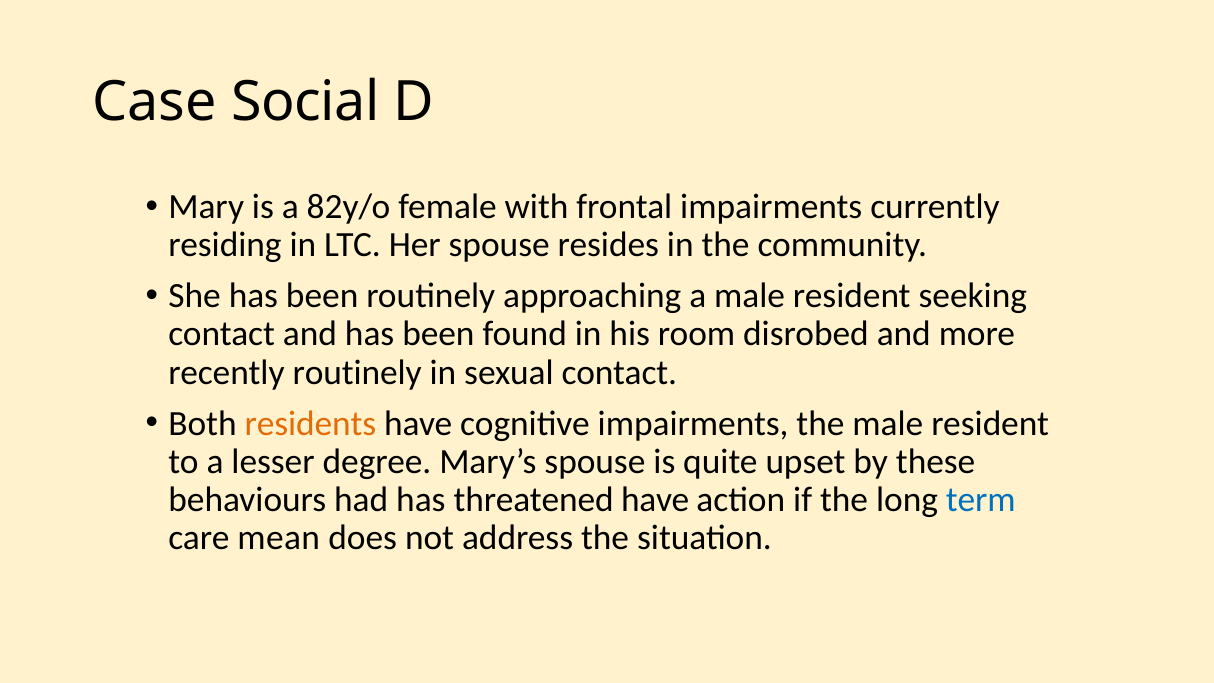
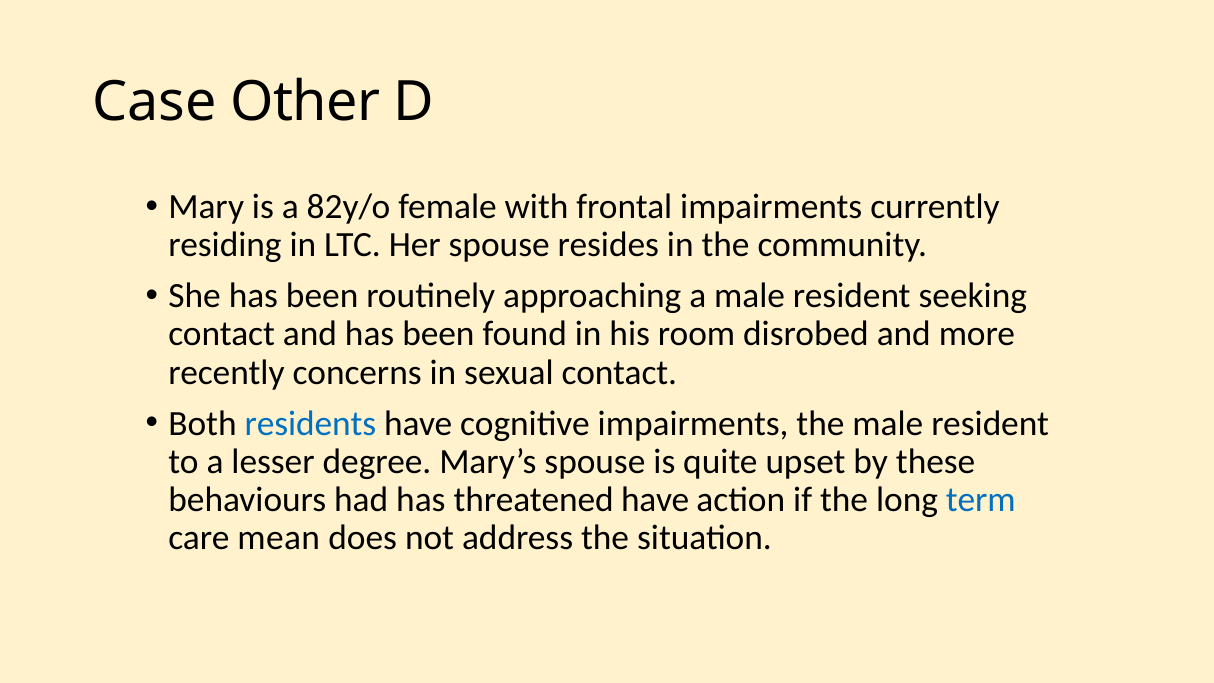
Social: Social -> Other (305, 102)
recently routinely: routinely -> concerns (357, 372)
residents colour: orange -> blue (310, 423)
